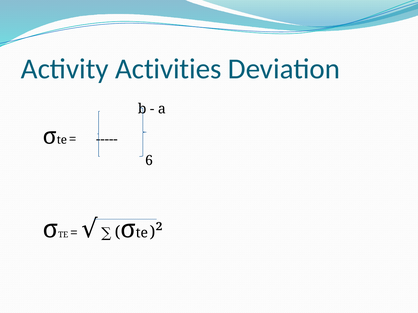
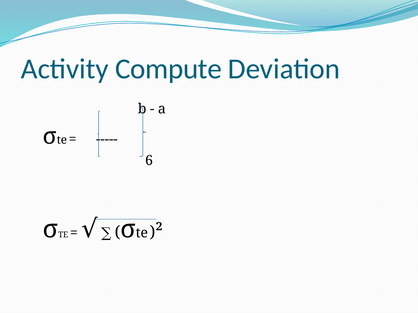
Activities: Activities -> Compute (168, 69)
